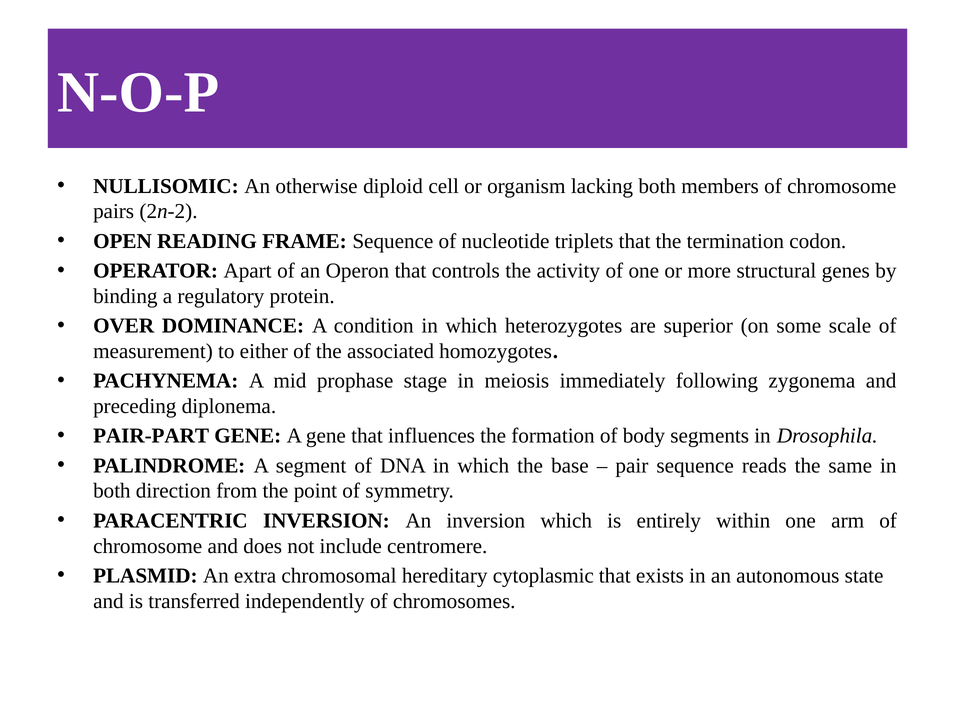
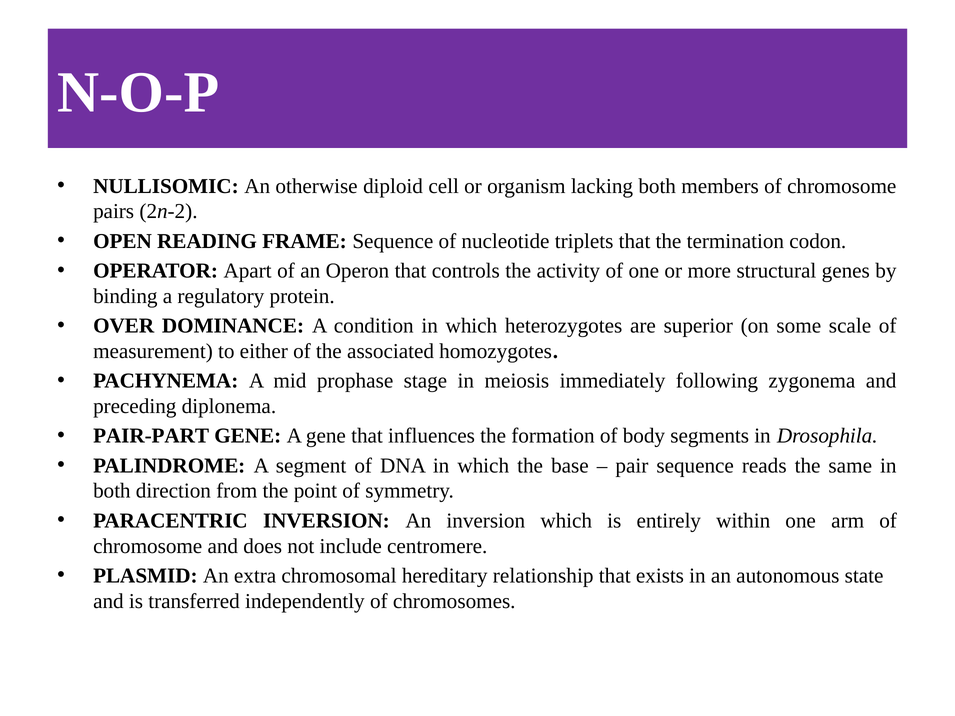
cytoplasmic: cytoplasmic -> relationship (543, 576)
